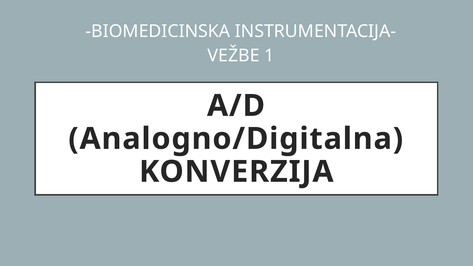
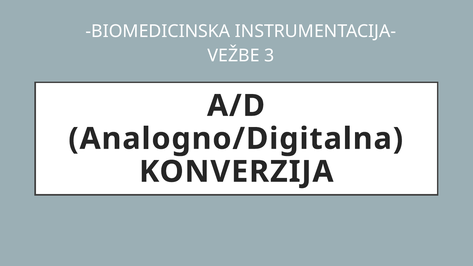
1: 1 -> 3 (269, 56)
